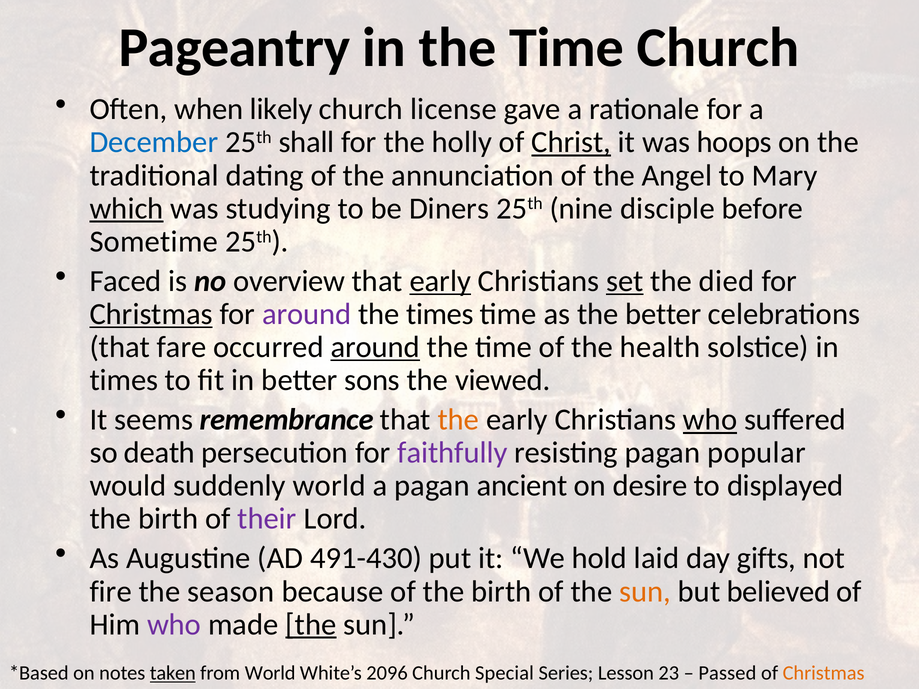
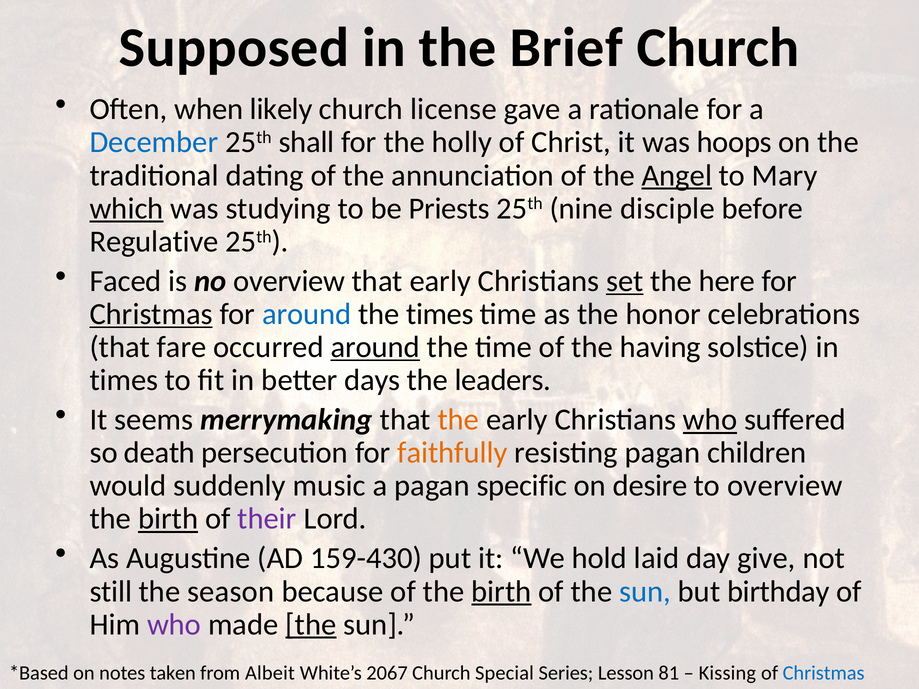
Pageantry: Pageantry -> Supposed (234, 48)
in the Time: Time -> Brief (566, 48)
Christ underline: present -> none (571, 142)
Angel underline: none -> present (677, 175)
Diners: Diners -> Priests (449, 209)
Sometime: Sometime -> Regulative (154, 242)
early underline: present -> none (440, 281)
died: died -> here (727, 281)
around colour: purple -> blue (307, 314)
the better: better -> honor (663, 314)
health: health -> having (660, 347)
sons: sons -> days (372, 380)
viewed: viewed -> leaders (503, 380)
remembrance: remembrance -> merrymaking (287, 420)
faithfully colour: purple -> orange (452, 453)
popular: popular -> children (757, 453)
suddenly world: world -> music (329, 486)
ancient: ancient -> specific (522, 486)
to displayed: displayed -> overview (785, 486)
birth underline: none -> present (168, 519)
491-430: 491-430 -> 159-430 (366, 559)
gifts: gifts -> give (766, 559)
fire: fire -> still (111, 592)
birth underline: none -> present (501, 592)
sun colour: orange -> blue (645, 592)
believed: believed -> birthday (778, 592)
taken underline: present -> none (173, 673)
from World: World -> Albeit (270, 673)
2096: 2096 -> 2067 (387, 673)
23: 23 -> 81 (669, 673)
Passed: Passed -> Kissing (727, 673)
Christmas colour: orange -> blue (824, 673)
